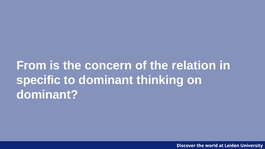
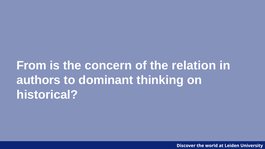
specific: specific -> authors (39, 80)
dominant: dominant -> historical (47, 95)
